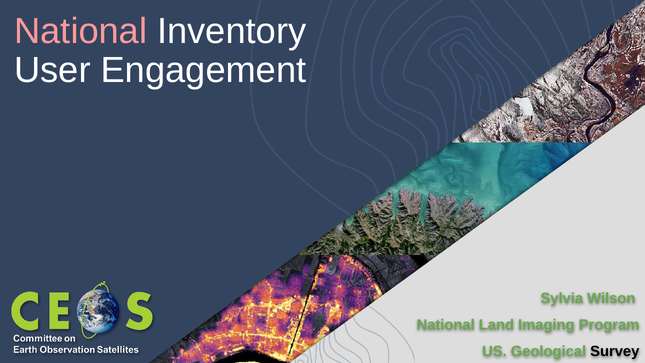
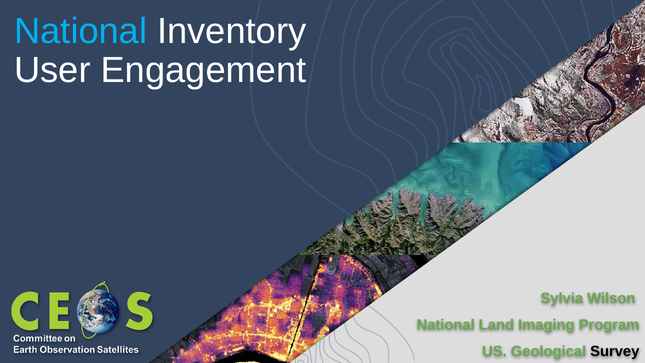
National colour: pink -> light blue (81, 31)
